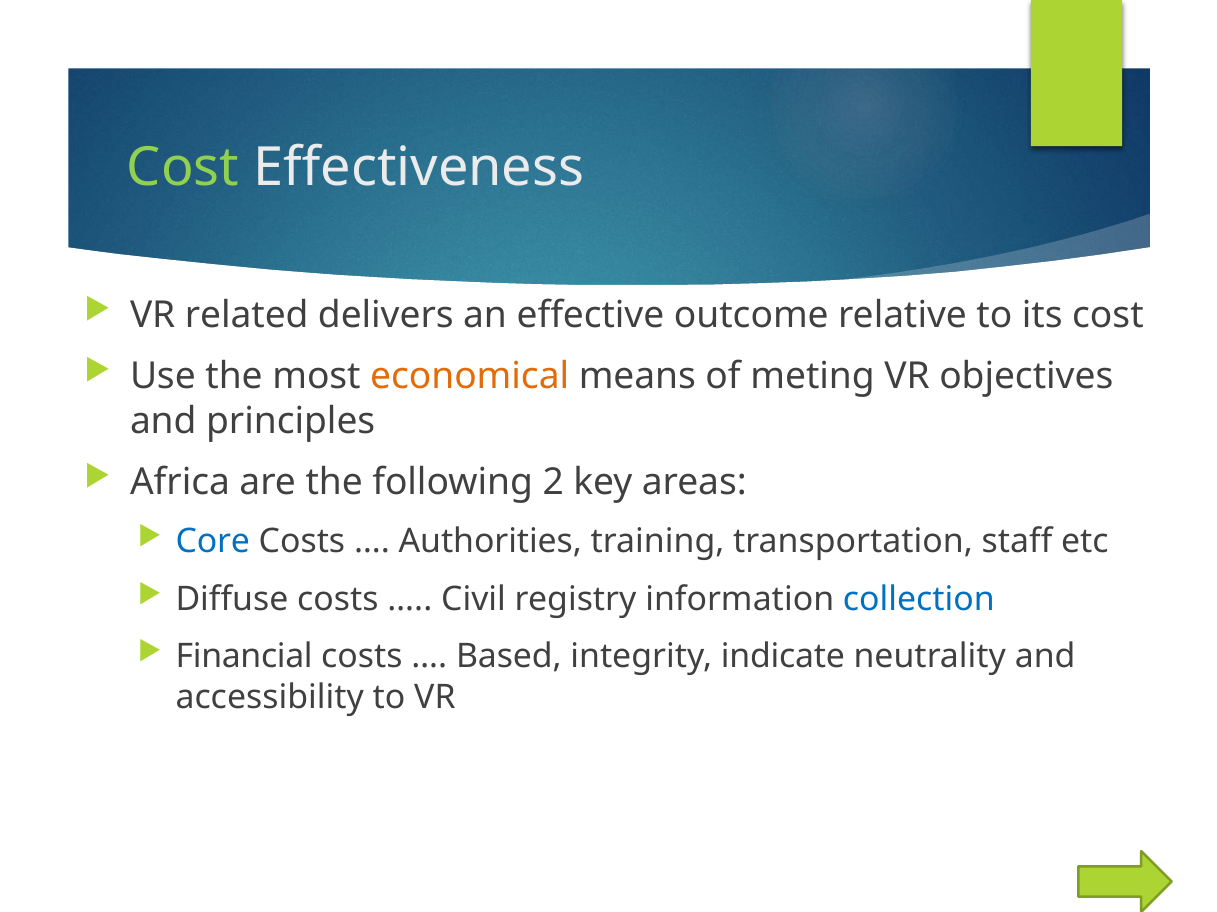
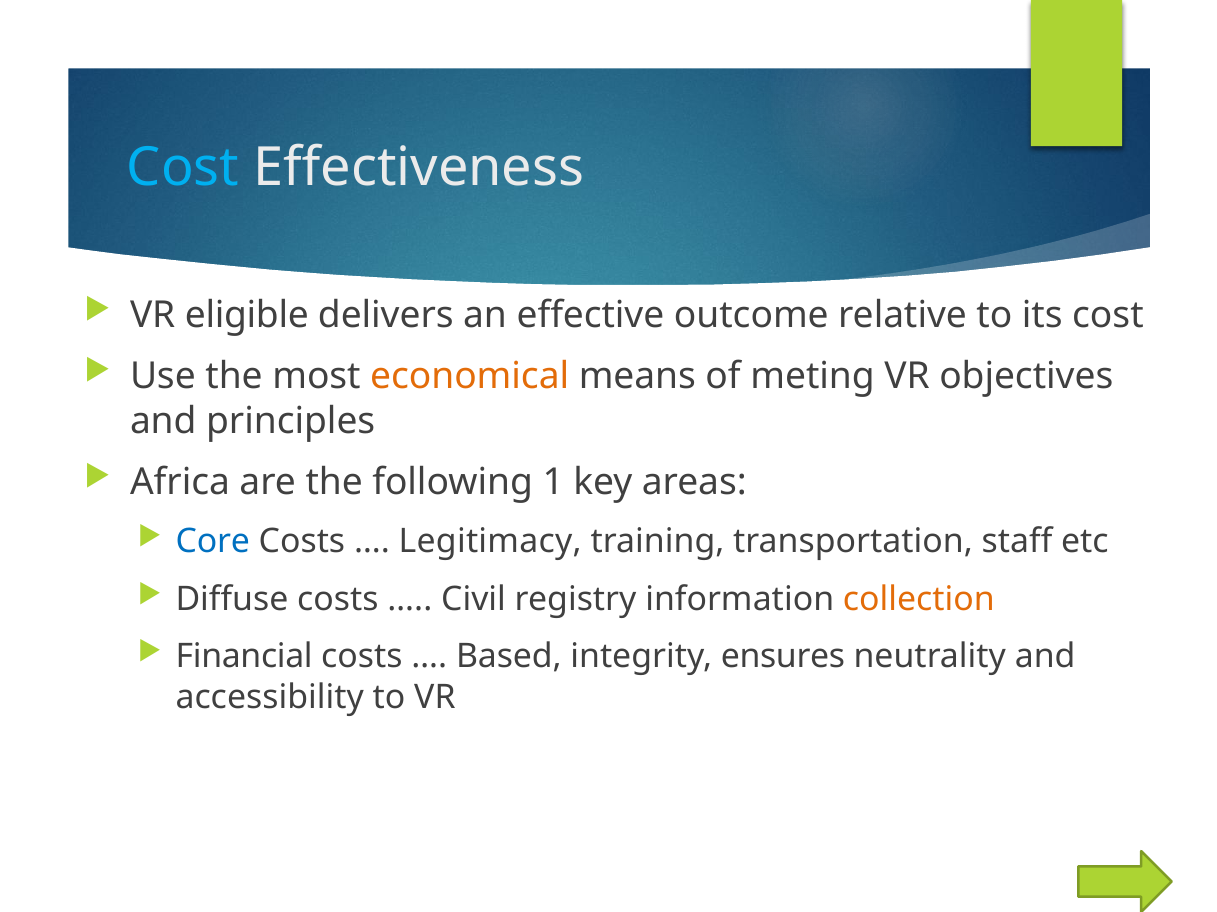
Cost colour: light green -> light blue (183, 167)
related: related -> eligible (247, 315)
2: 2 -> 1 (553, 483)
Authorities: Authorities -> Legitimacy (490, 542)
collection colour: blue -> orange (919, 600)
indicate: indicate -> ensures (783, 657)
